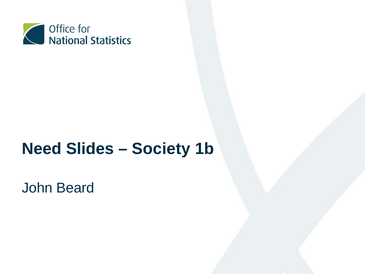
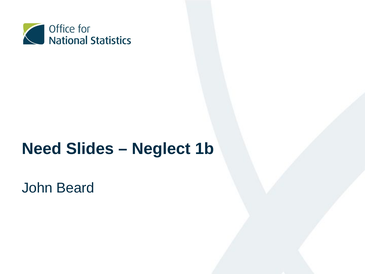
Society: Society -> Neglect (161, 149)
